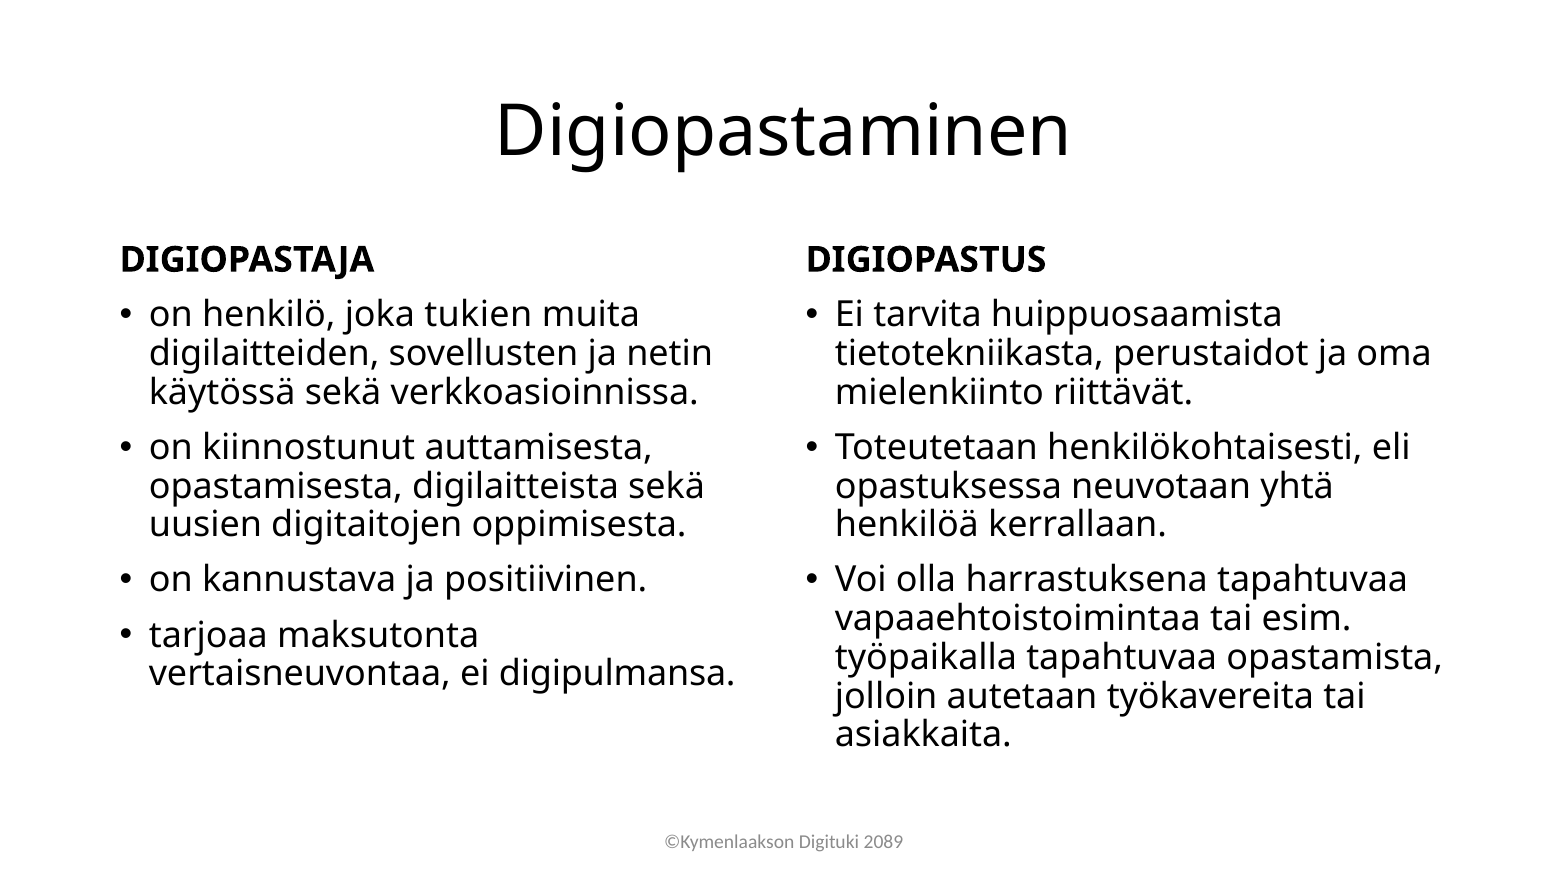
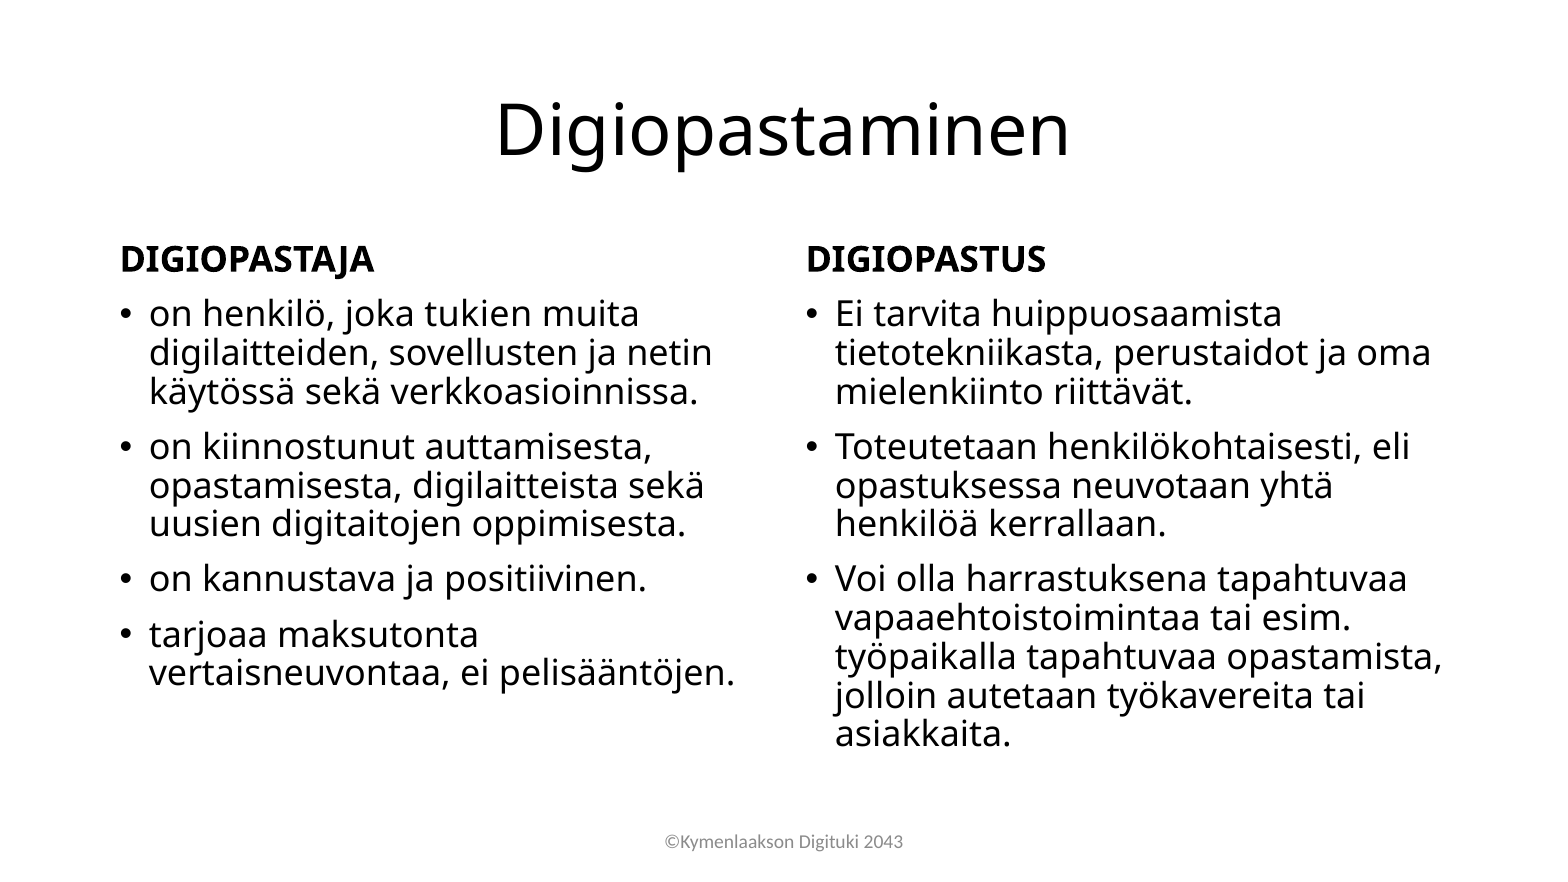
digipulmansa: digipulmansa -> pelisääntöjen (617, 674)
2089: 2089 -> 2043 (883, 842)
